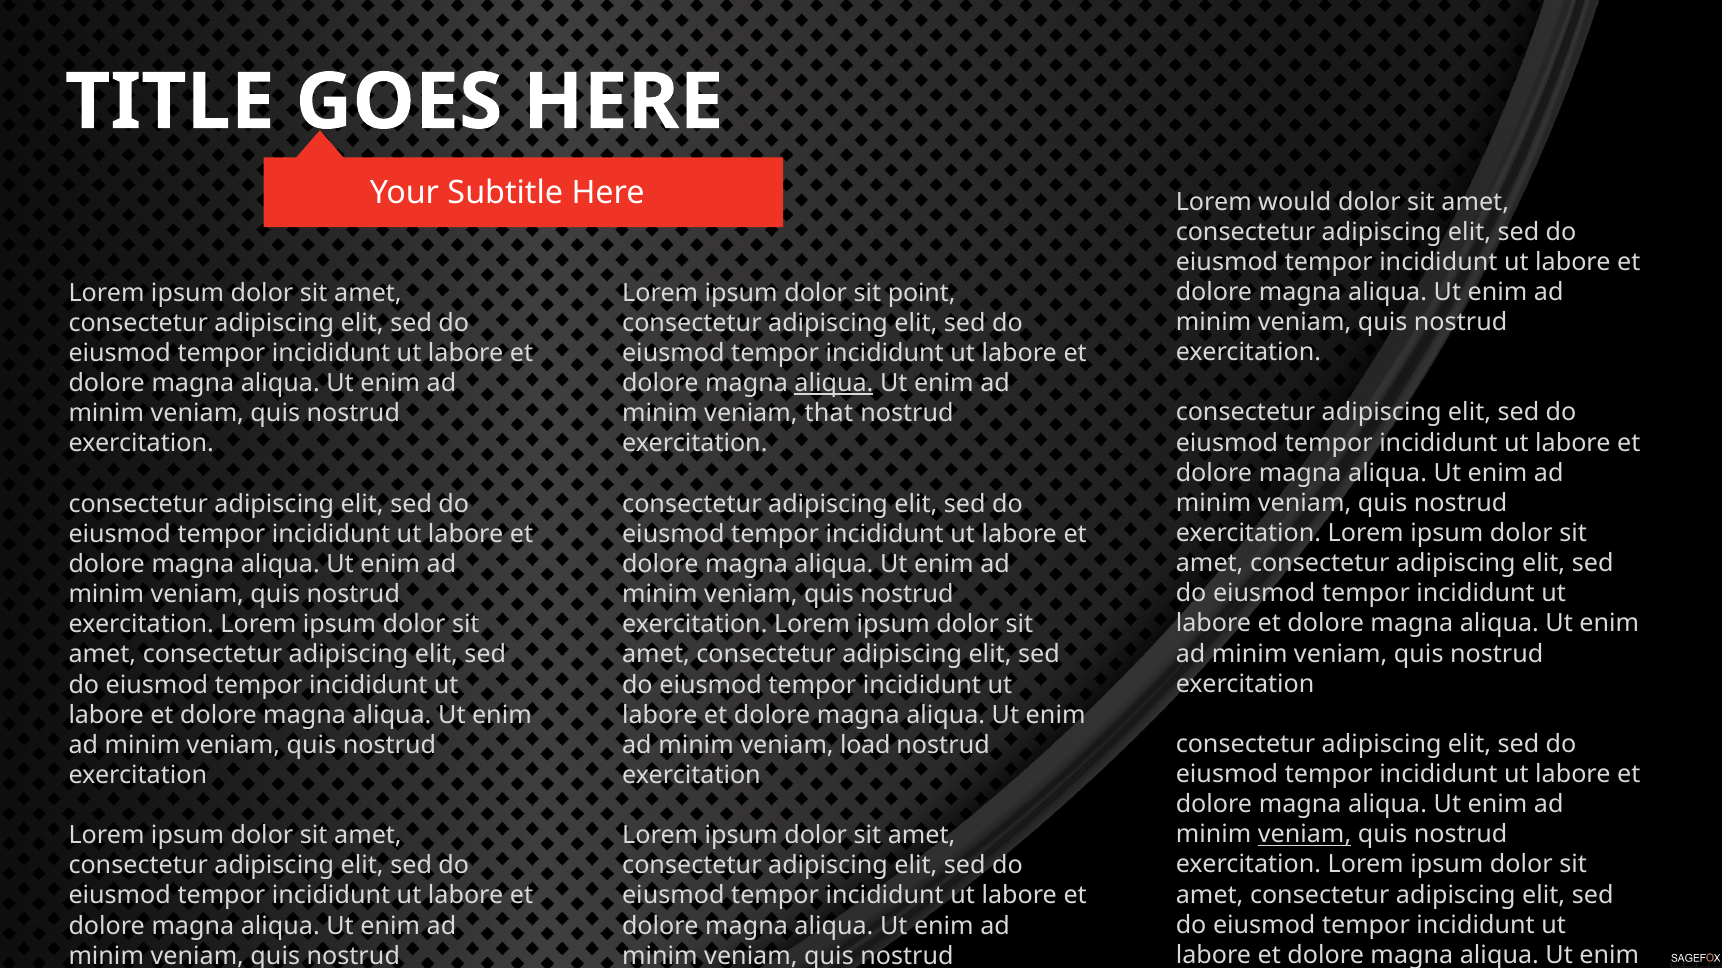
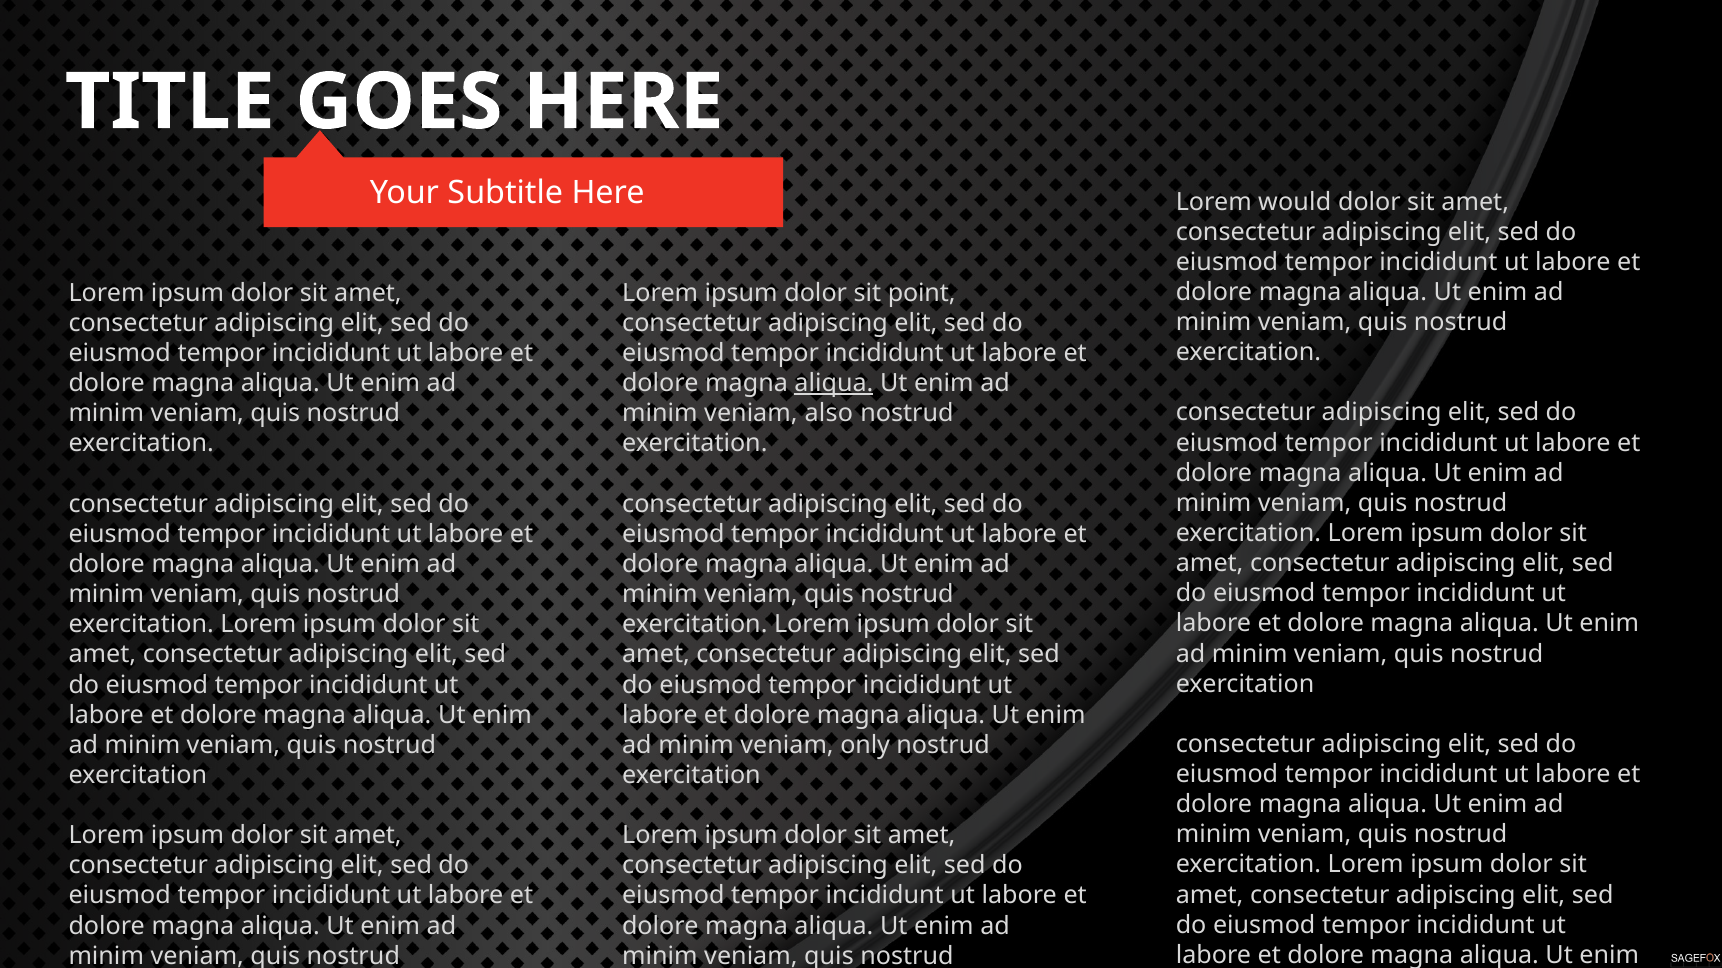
that: that -> also (829, 414)
load: load -> only (865, 746)
veniam underline: present -> none (1305, 835)
